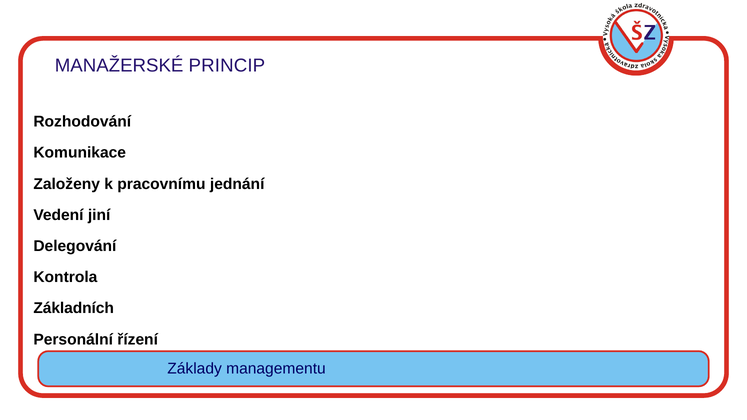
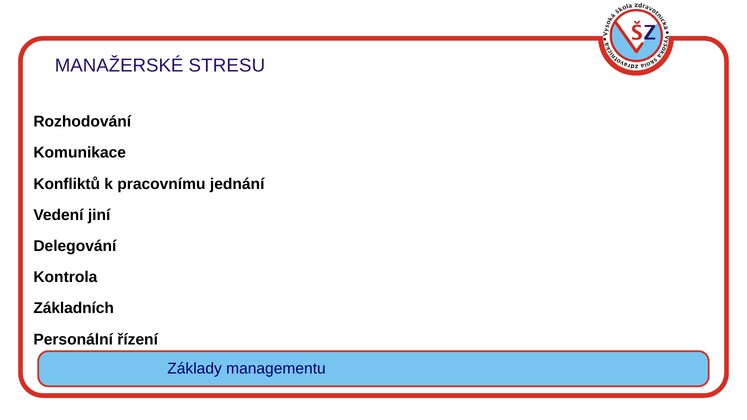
PRINCIP: PRINCIP -> STRESU (227, 66)
Založeny: Založeny -> Konfliktů (67, 184)
